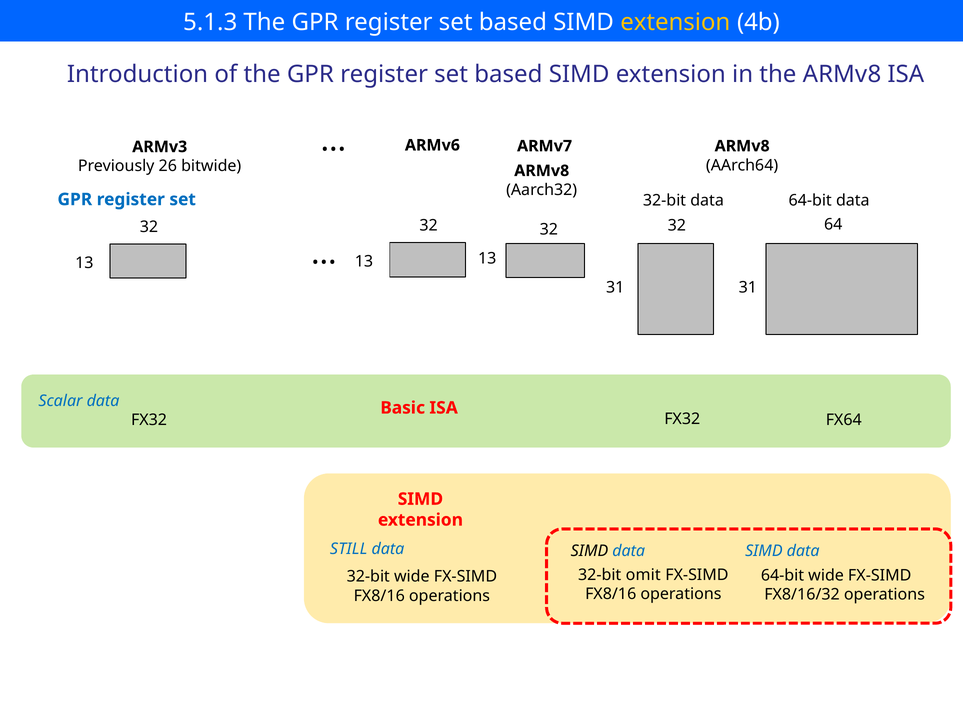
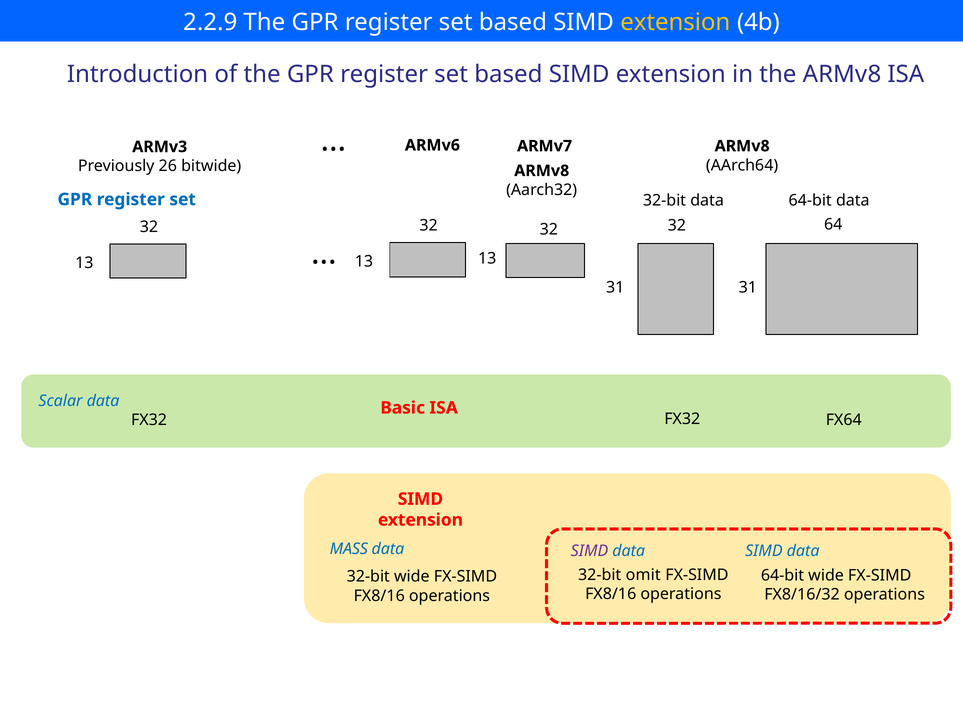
5.1.3: 5.1.3 -> 2.2.9 (210, 22)
STILL: STILL -> MASS (349, 549)
SIMD colour: black -> purple (589, 551)
